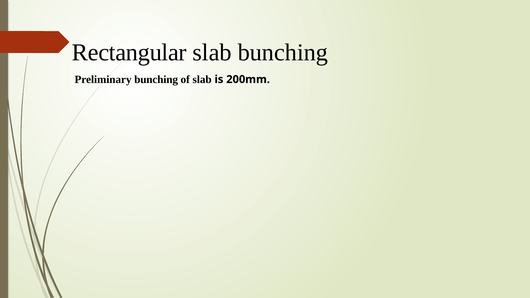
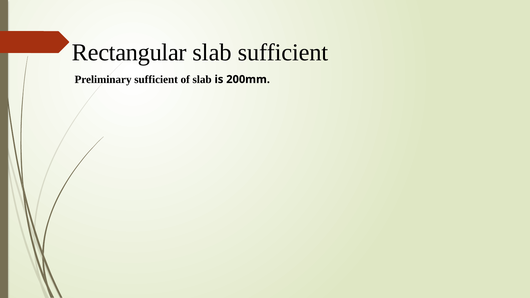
slab bunching: bunching -> sufficient (283, 53)
Preliminary bunching: bunching -> sufficient (156, 79)
